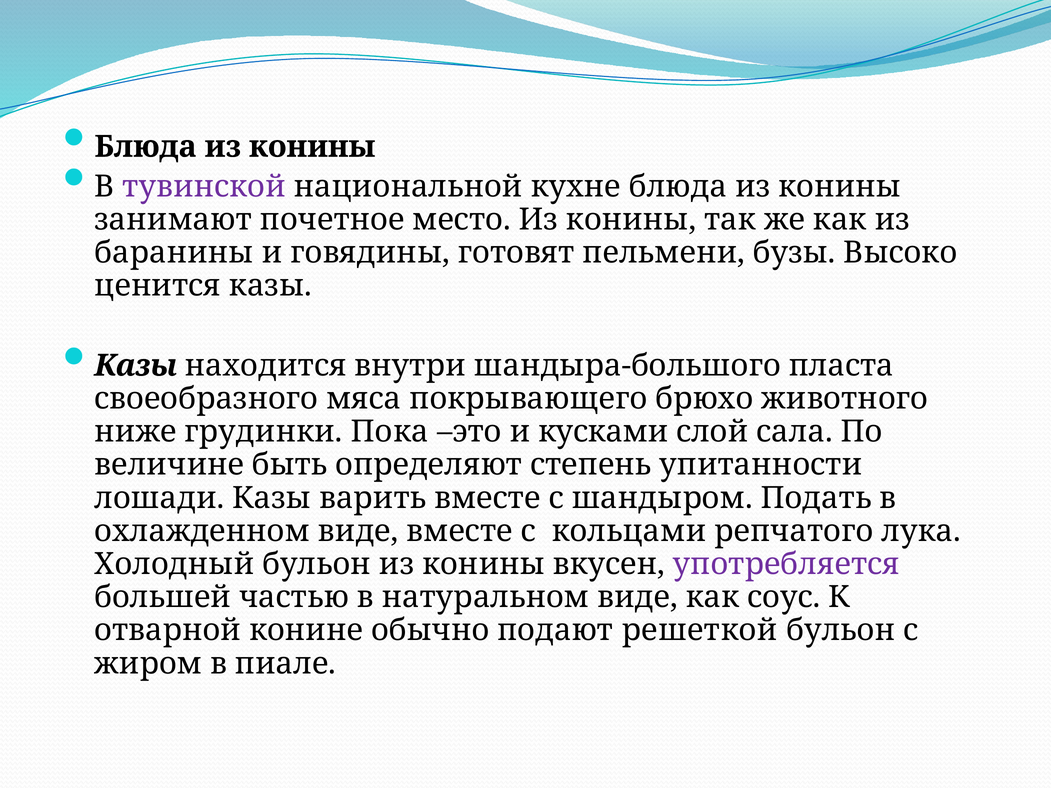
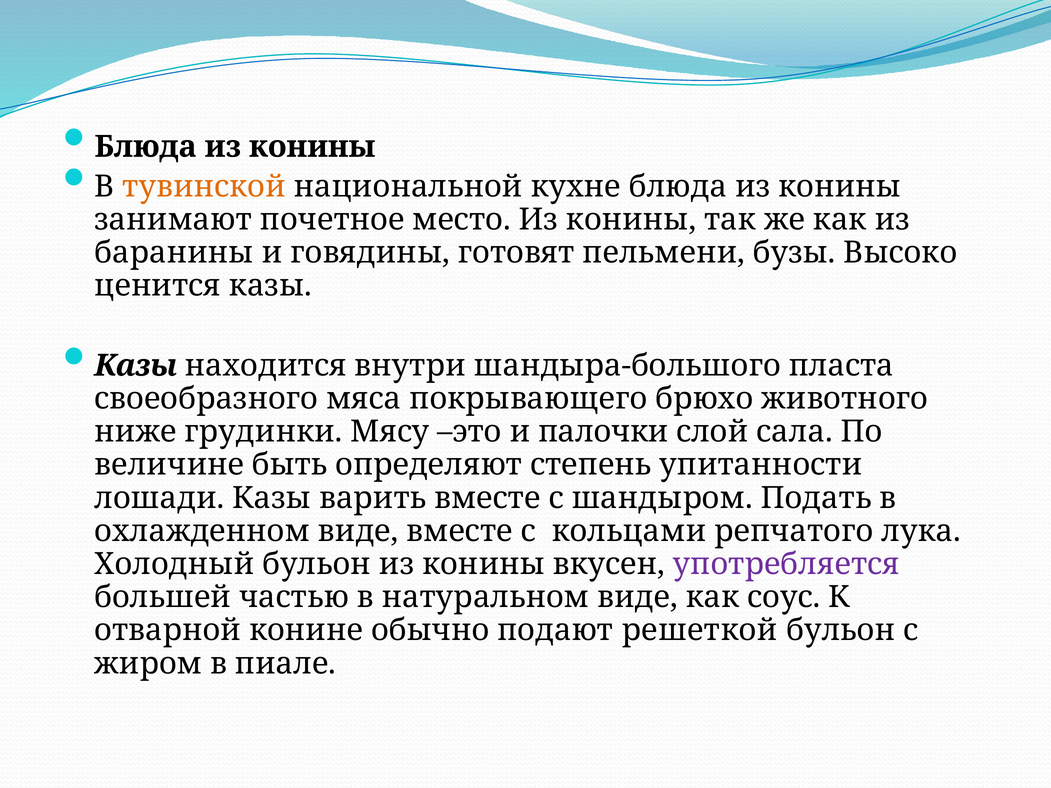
тувинской colour: purple -> orange (204, 187)
Пока: Пока -> Мясу (390, 432)
кусками: кусками -> палочки (603, 432)
